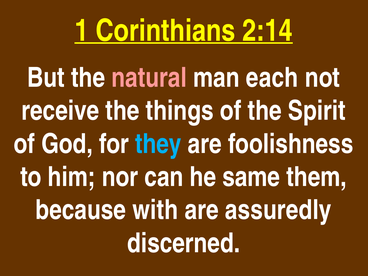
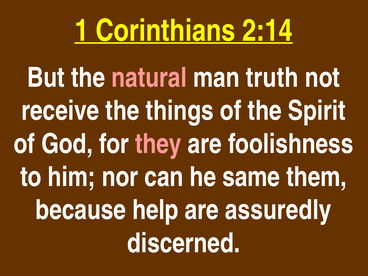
each: each -> truth (272, 78)
they colour: light blue -> pink (158, 144)
with: with -> help (155, 210)
